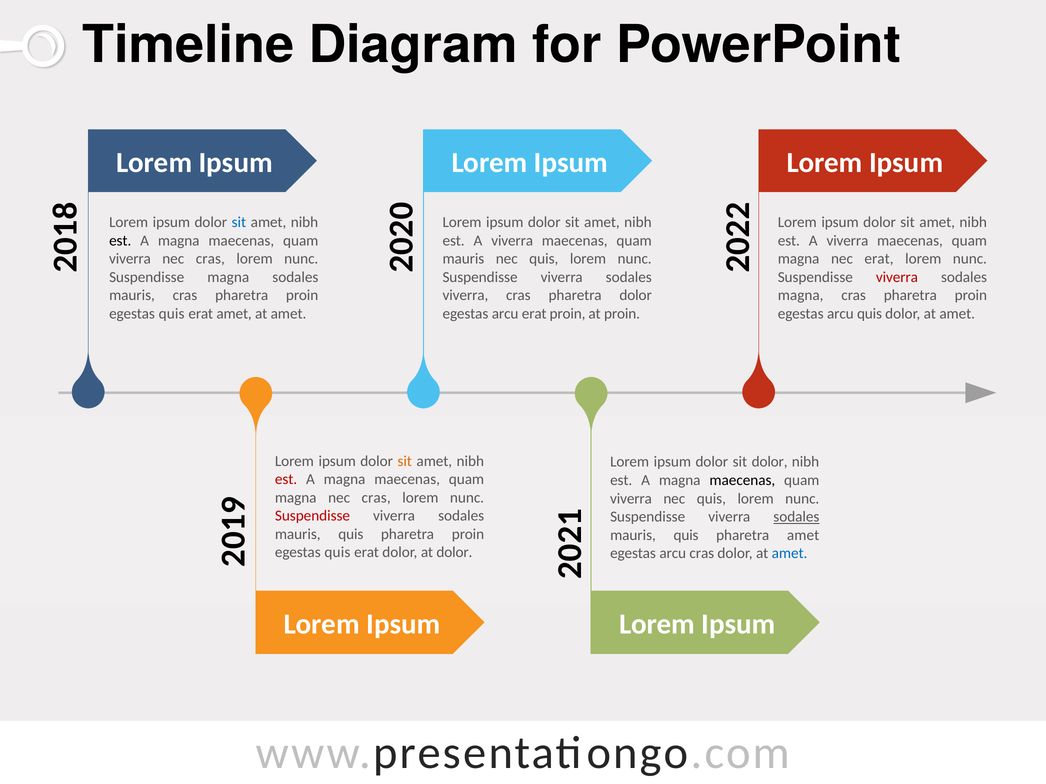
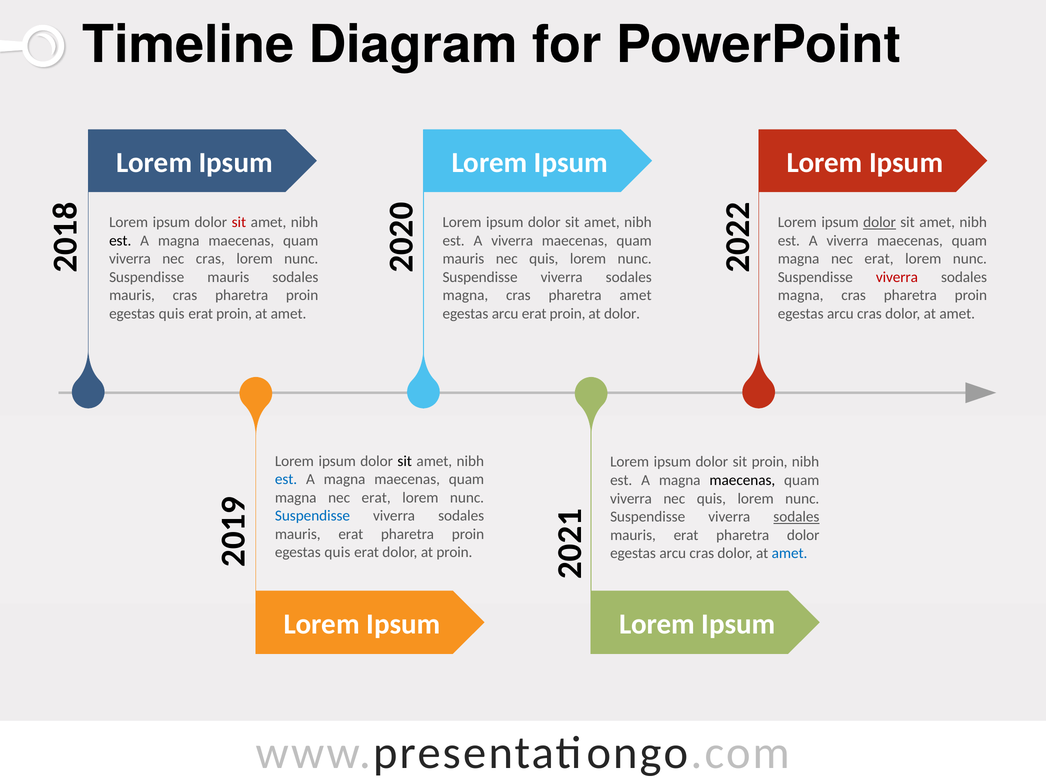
sit colour: blue -> red (239, 222)
dolor underline: none -> present (880, 222)
Suspendisse magna: magna -> mauris (228, 277)
viverra: viverra -> magna (465, 296)
pharetra dolor: dolor -> amet (636, 296)
amet: amet -> proin (234, 314)
at proin: proin -> dolor (622, 314)
quis: quis -> cras (869, 314)
sit colour: orange -> black (405, 461)
sit dolor: dolor -> proin (770, 462)
est colour: red -> blue (286, 480)
cras: cras -> erat (376, 498)
Suspendisse colour: red -> blue (312, 516)
quis: quis -> erat (351, 534)
quis: quis -> erat (686, 535)
pharetra amet: amet -> dolor (803, 535)
at dolor: dolor -> proin (454, 553)
